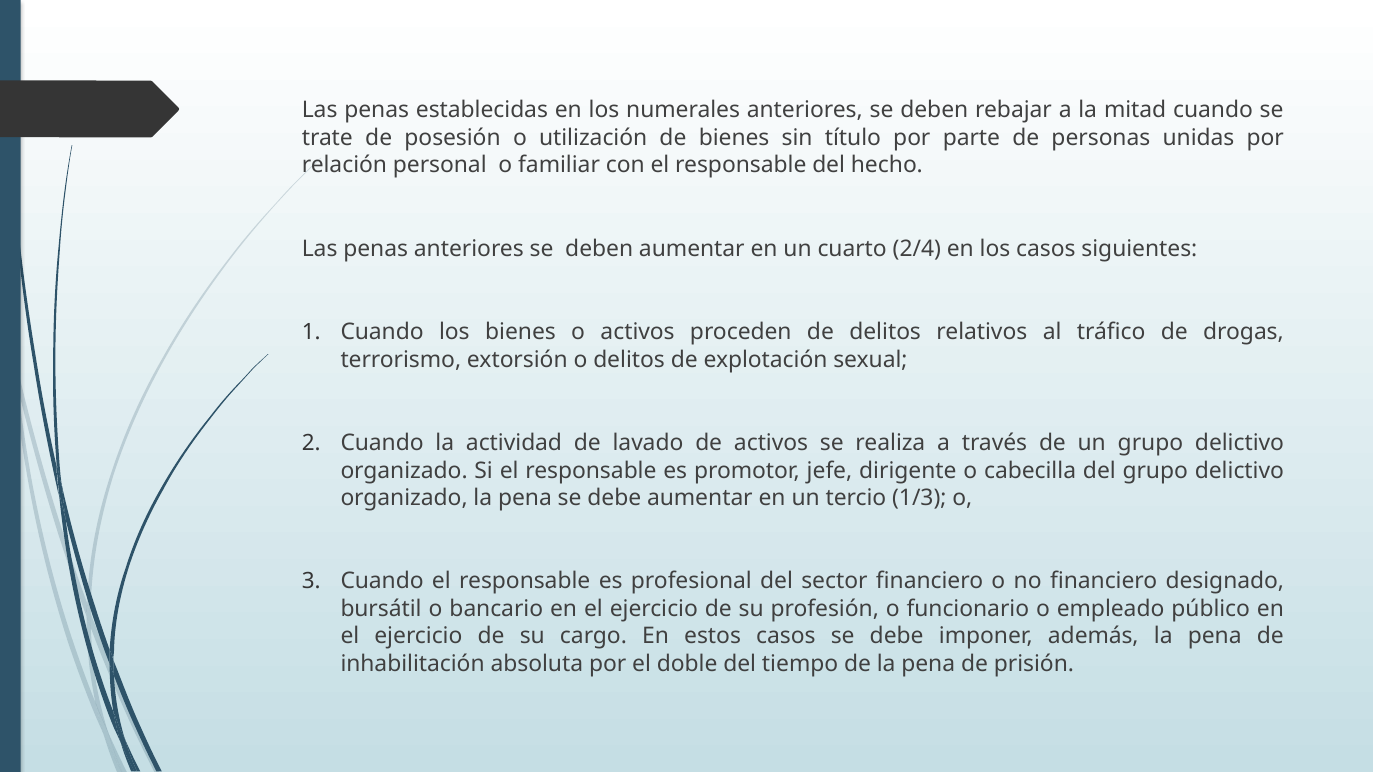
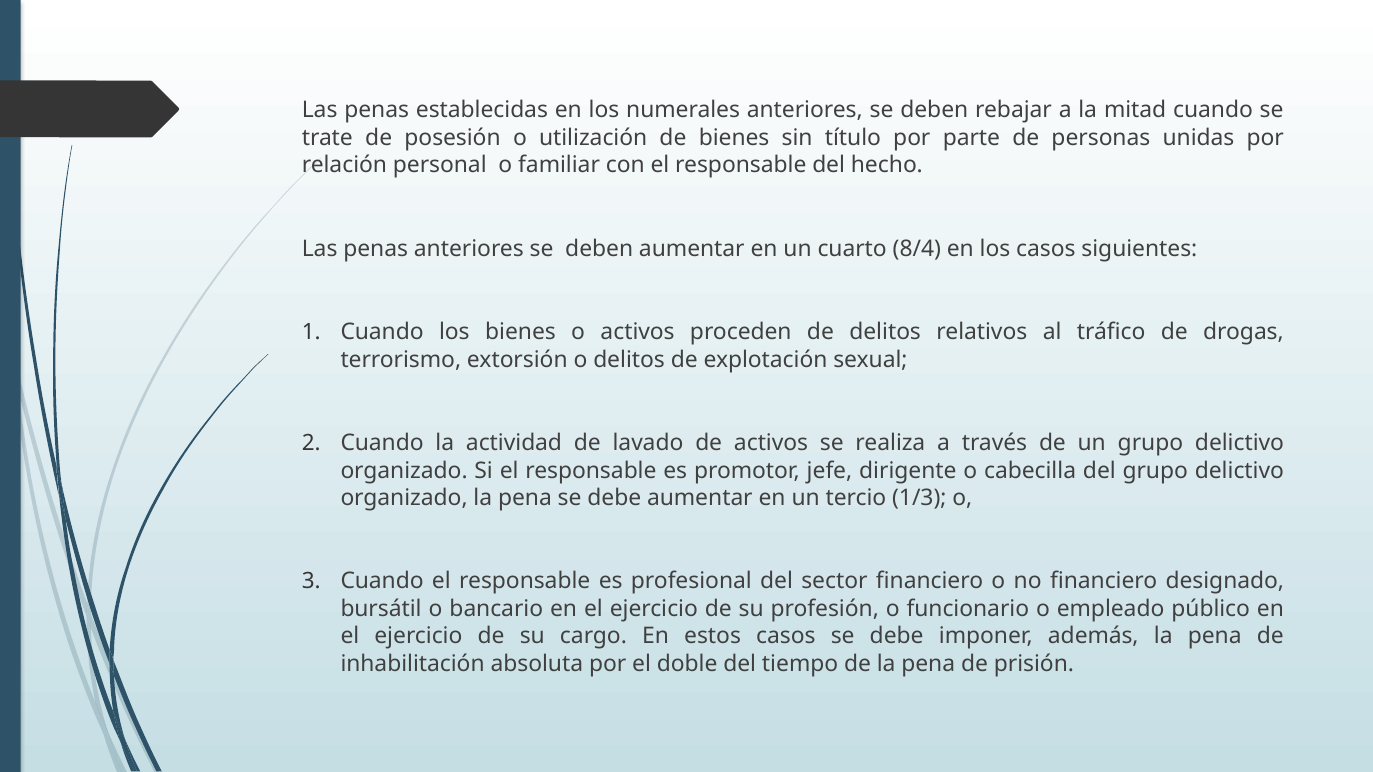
2/4: 2/4 -> 8/4 (917, 249)
